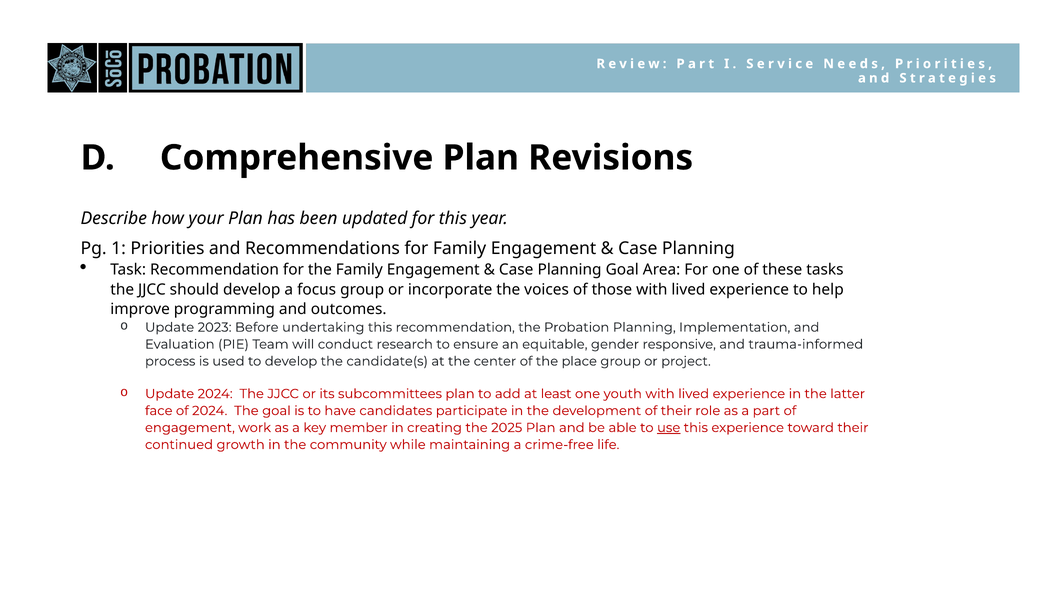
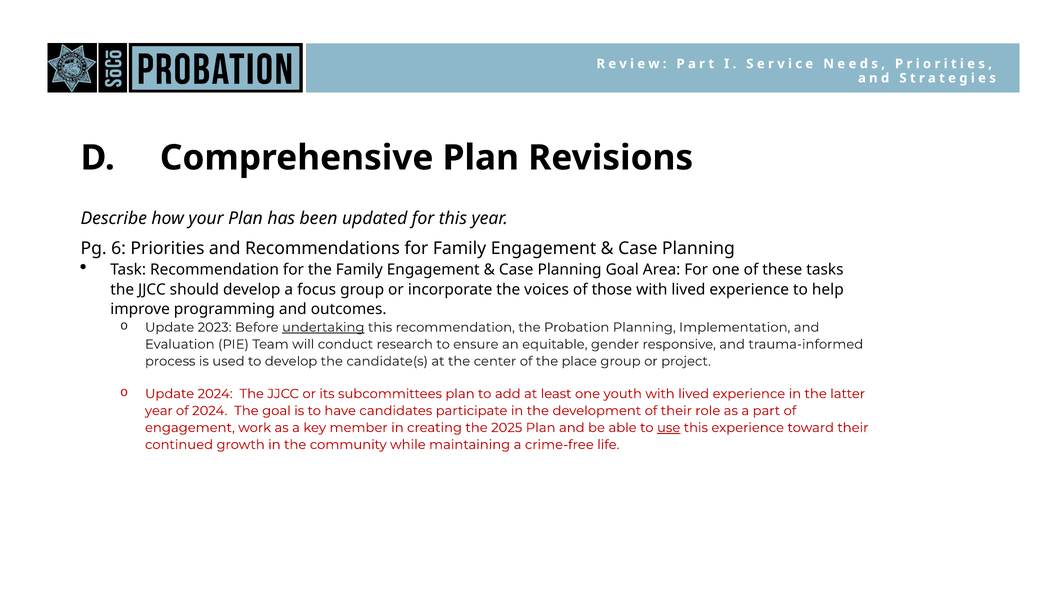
1: 1 -> 6 (119, 248)
undertaking underline: none -> present (323, 327)
face: face -> year (159, 410)
